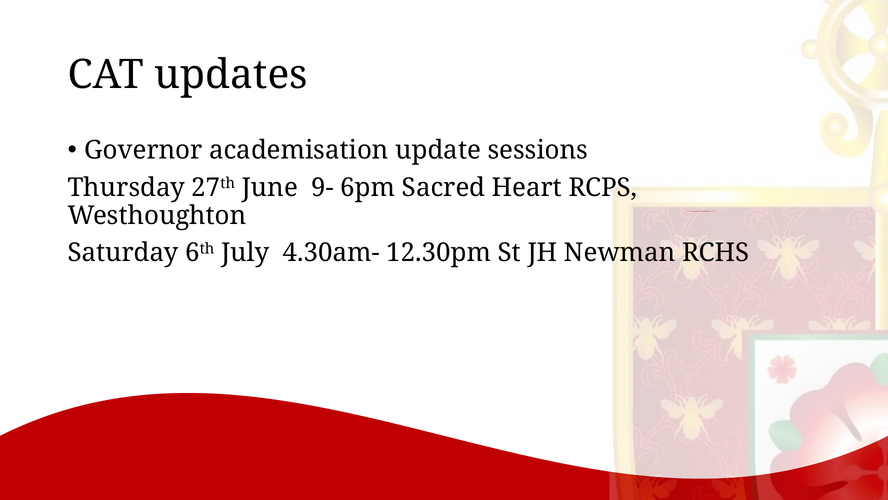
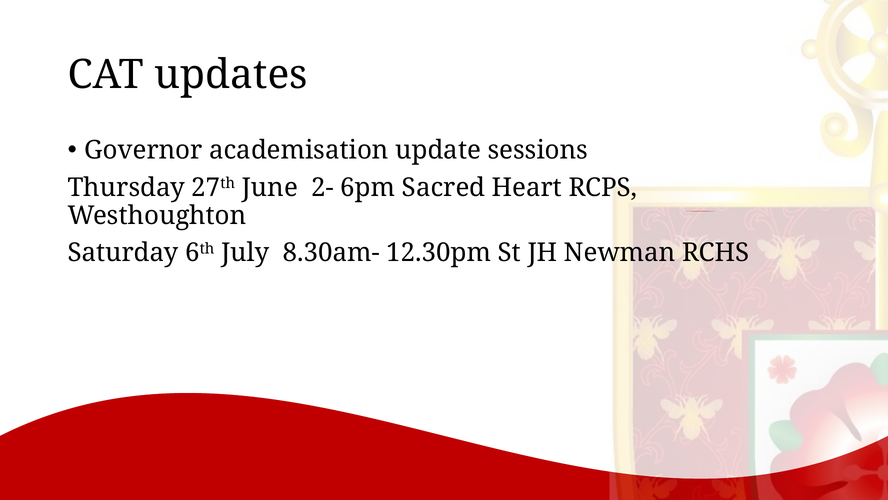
9-: 9- -> 2- (323, 187)
4.30am-: 4.30am- -> 8.30am- (331, 253)
